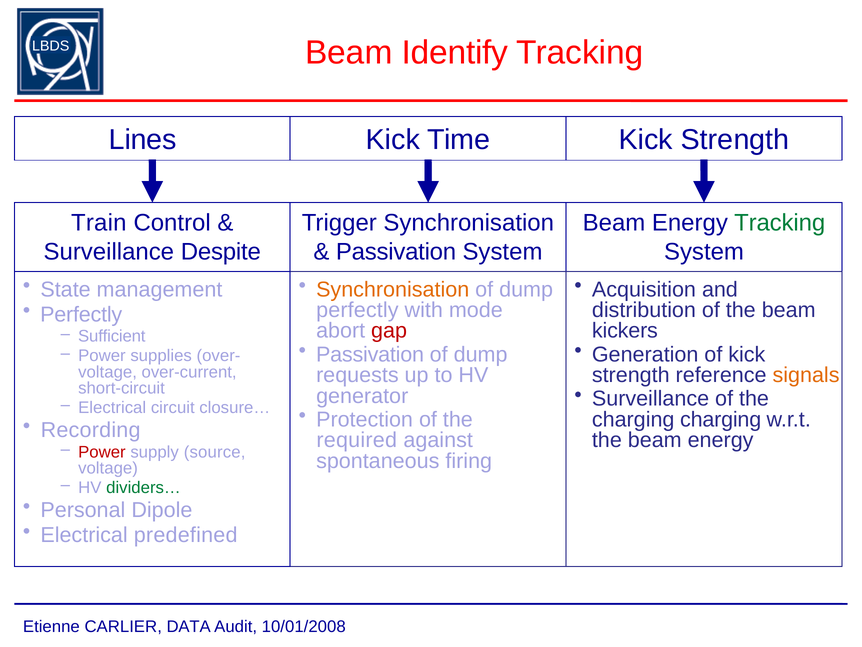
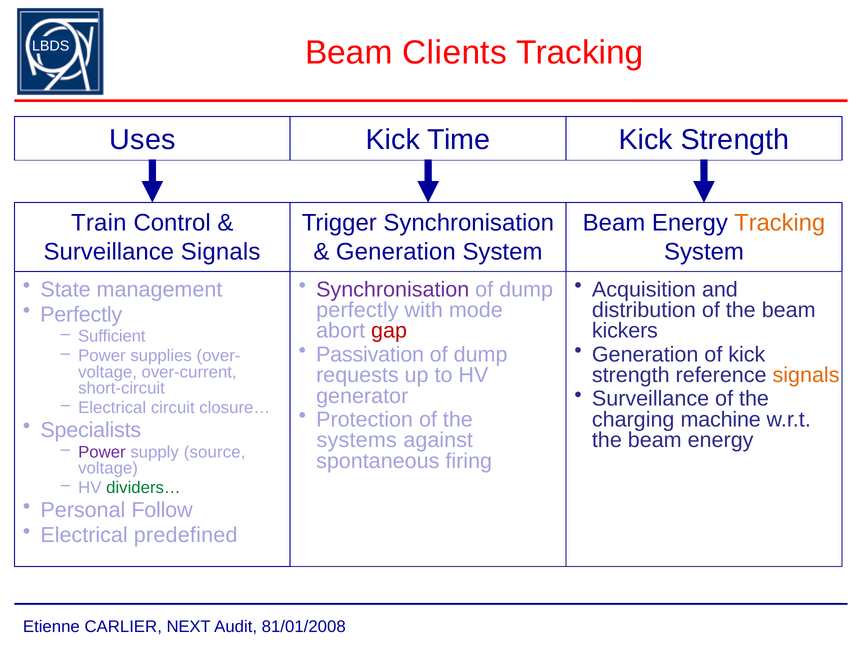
Identify: Identify -> Clients (455, 53)
Lines: Lines -> Uses (142, 140)
Tracking colour: green -> orange (780, 223)
Surveillance Despite: Despite -> Signals (221, 251)
Passivation: Passivation -> Generation (396, 251)
Synchronisation colour: orange -> purple (393, 289)
charging charging: charging -> machine (721, 419)
Recording: Recording -> Specialists (91, 430)
required: required -> systems (357, 440)
Power colour: red -> purple (102, 452)
Dipole: Dipole -> Follow (162, 510)
DATA: DATA -> NEXT (189, 626)
10/01/2008: 10/01/2008 -> 81/01/2008 (304, 626)
